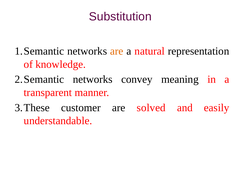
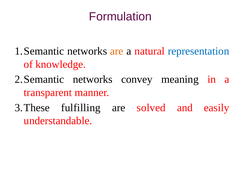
Substitution: Substitution -> Formulation (120, 16)
representation colour: black -> blue (199, 51)
customer: customer -> fulfilling (81, 108)
